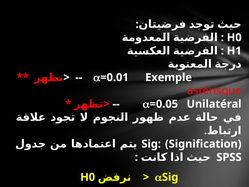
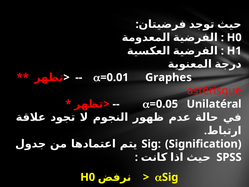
Exemple: Exemple -> Graphes (168, 77)
